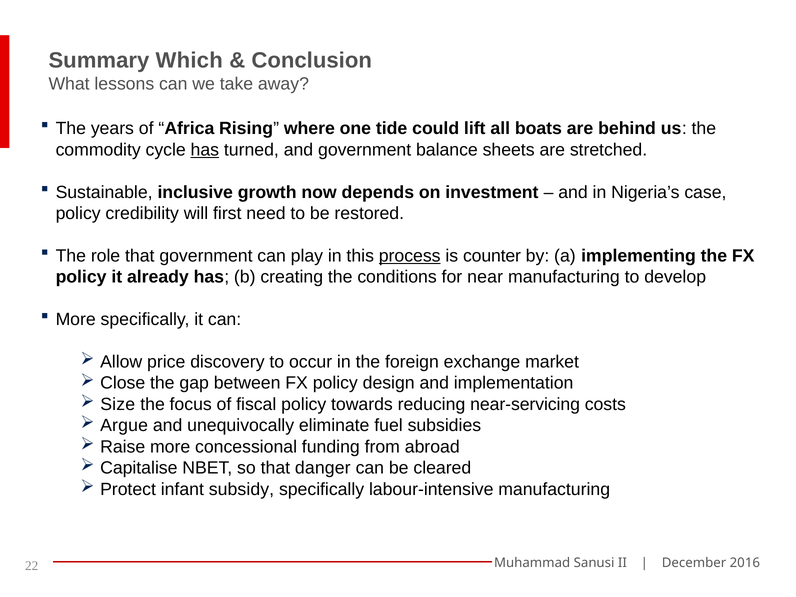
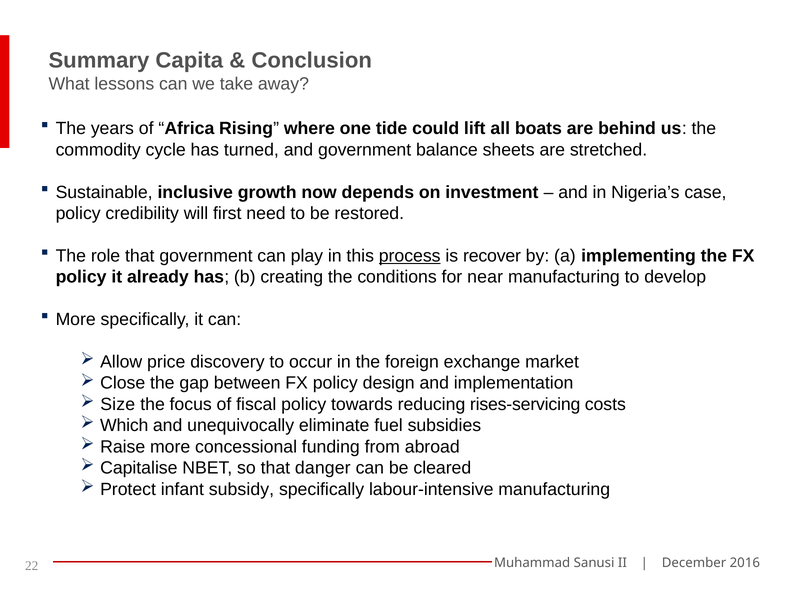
Which: Which -> Capita (189, 60)
has underline: present -> none (205, 150)
counter: counter -> recover (492, 256)
near-servicing: near-servicing -> rises-servicing (525, 404)
Argue: Argue -> Which (124, 426)
